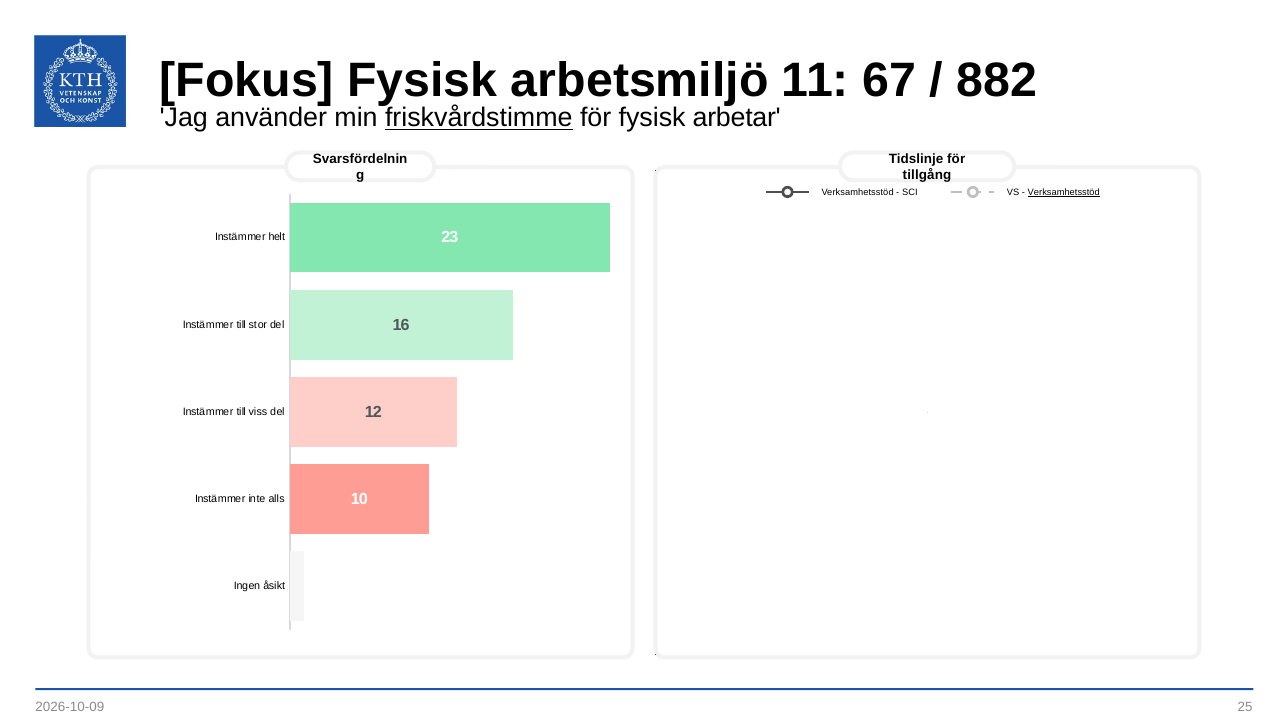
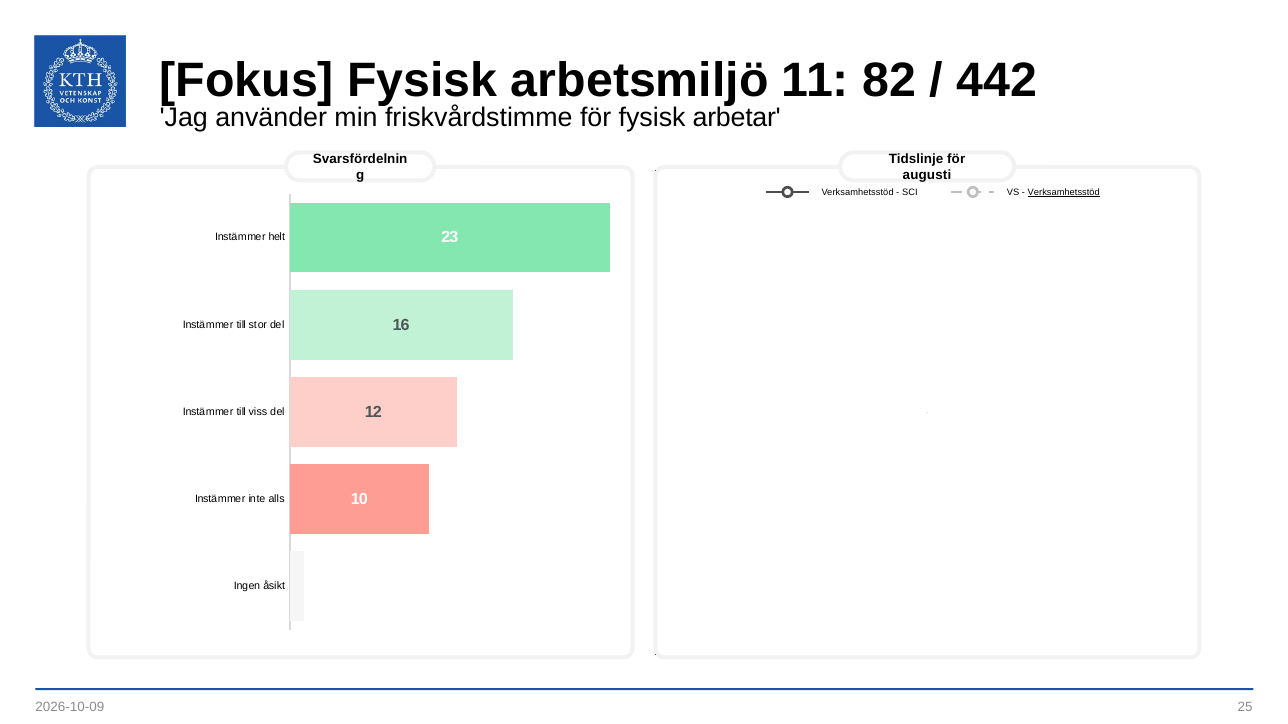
67: 67 -> 82 (889, 81)
882: 882 -> 442 (997, 81)
friskvårdstimme underline: present -> none (479, 118)
tillgång: tillgång -> augusti (927, 175)
